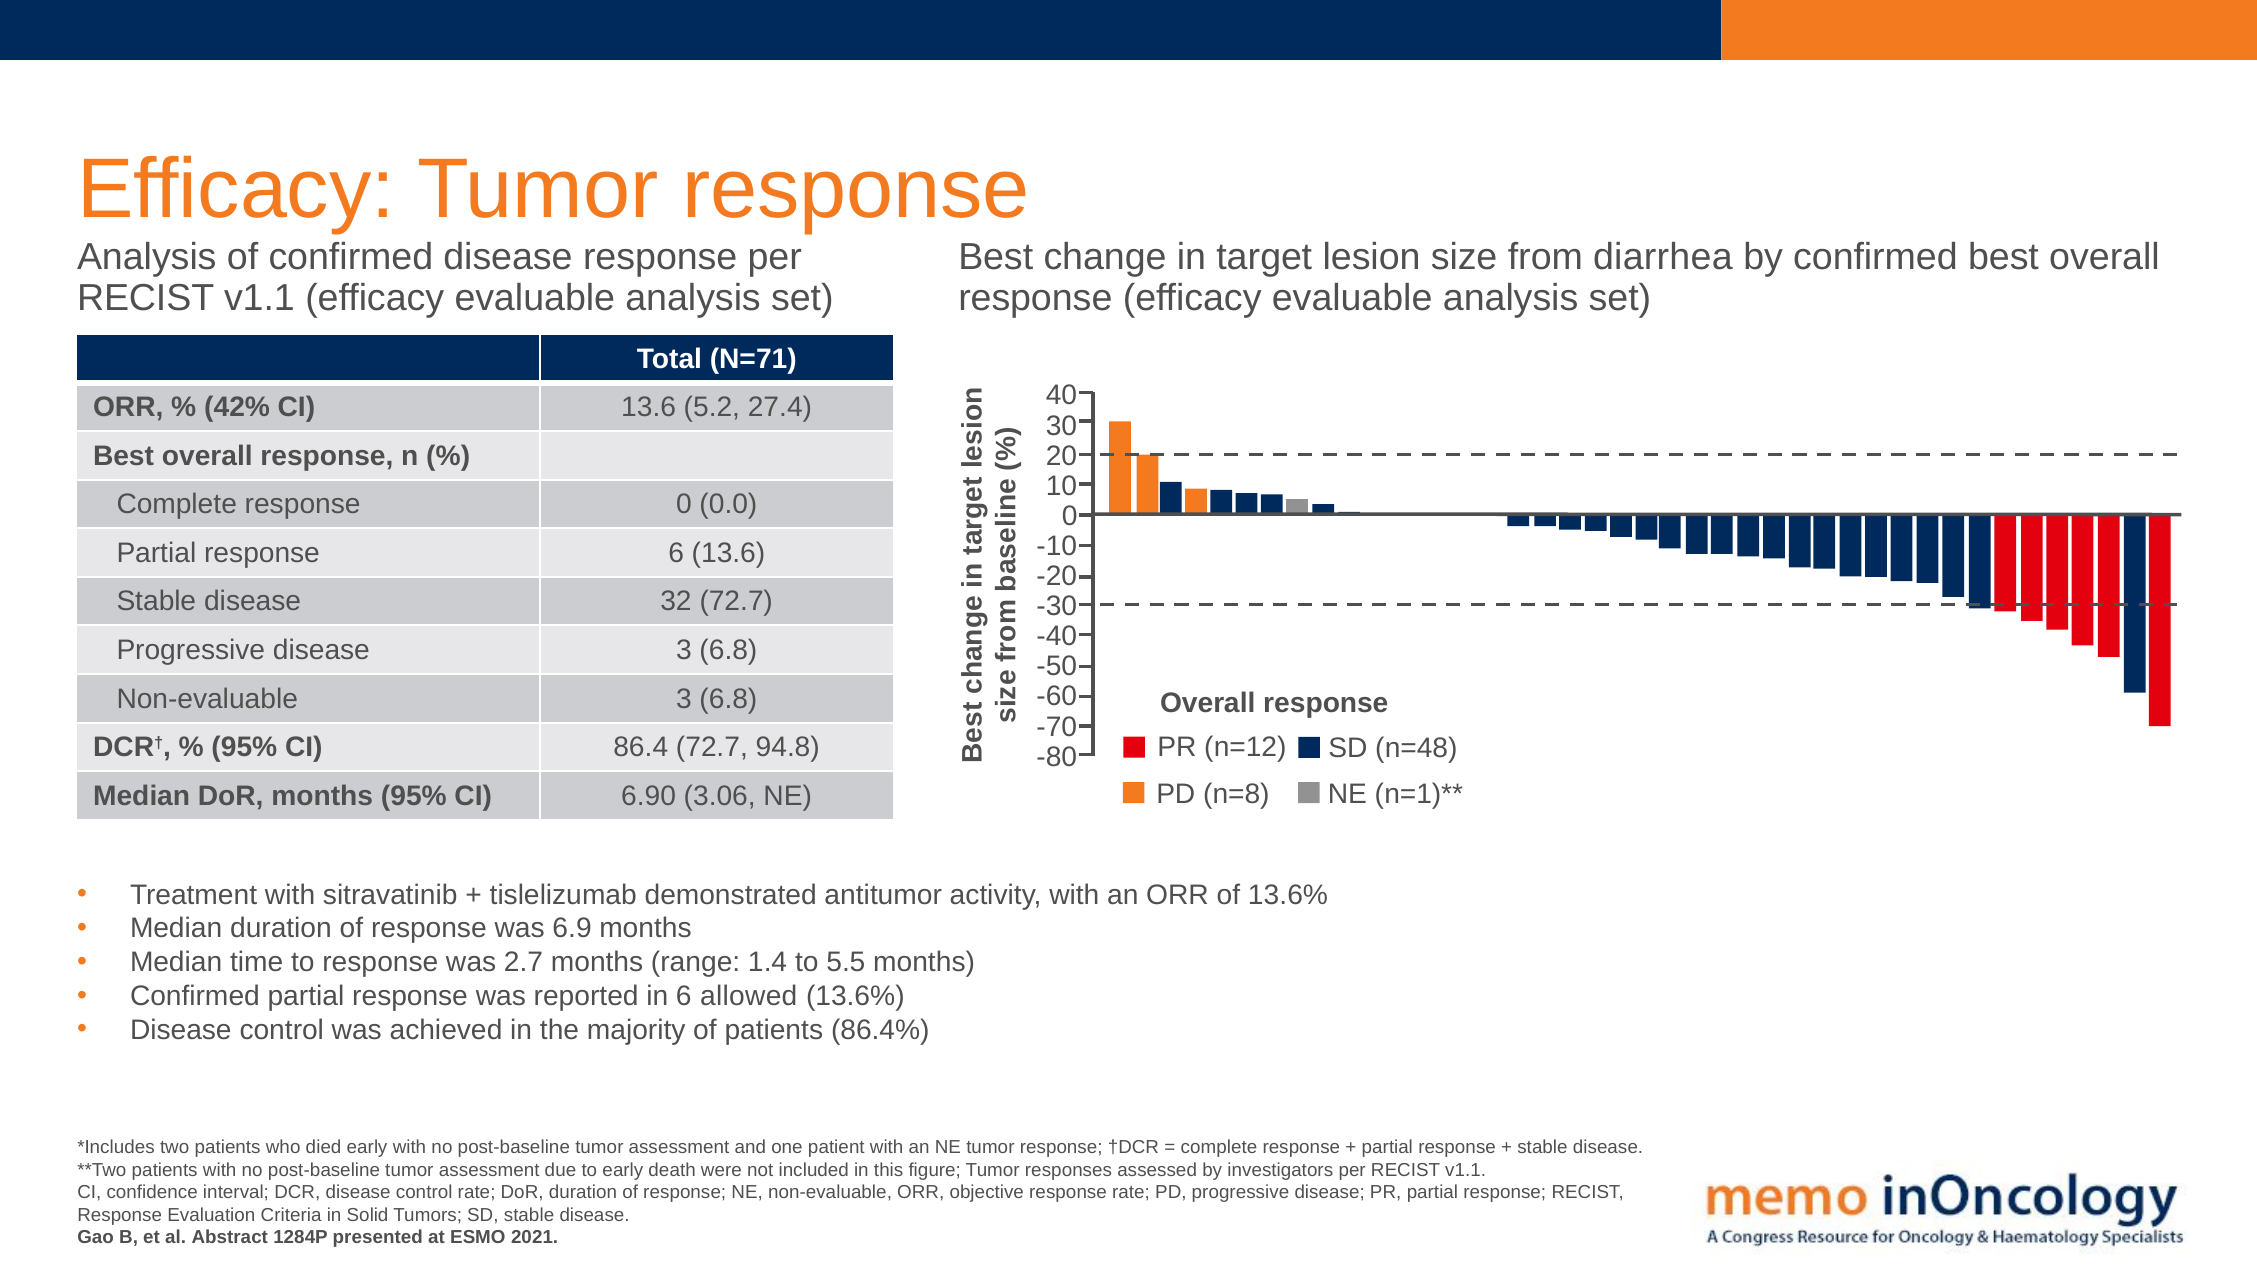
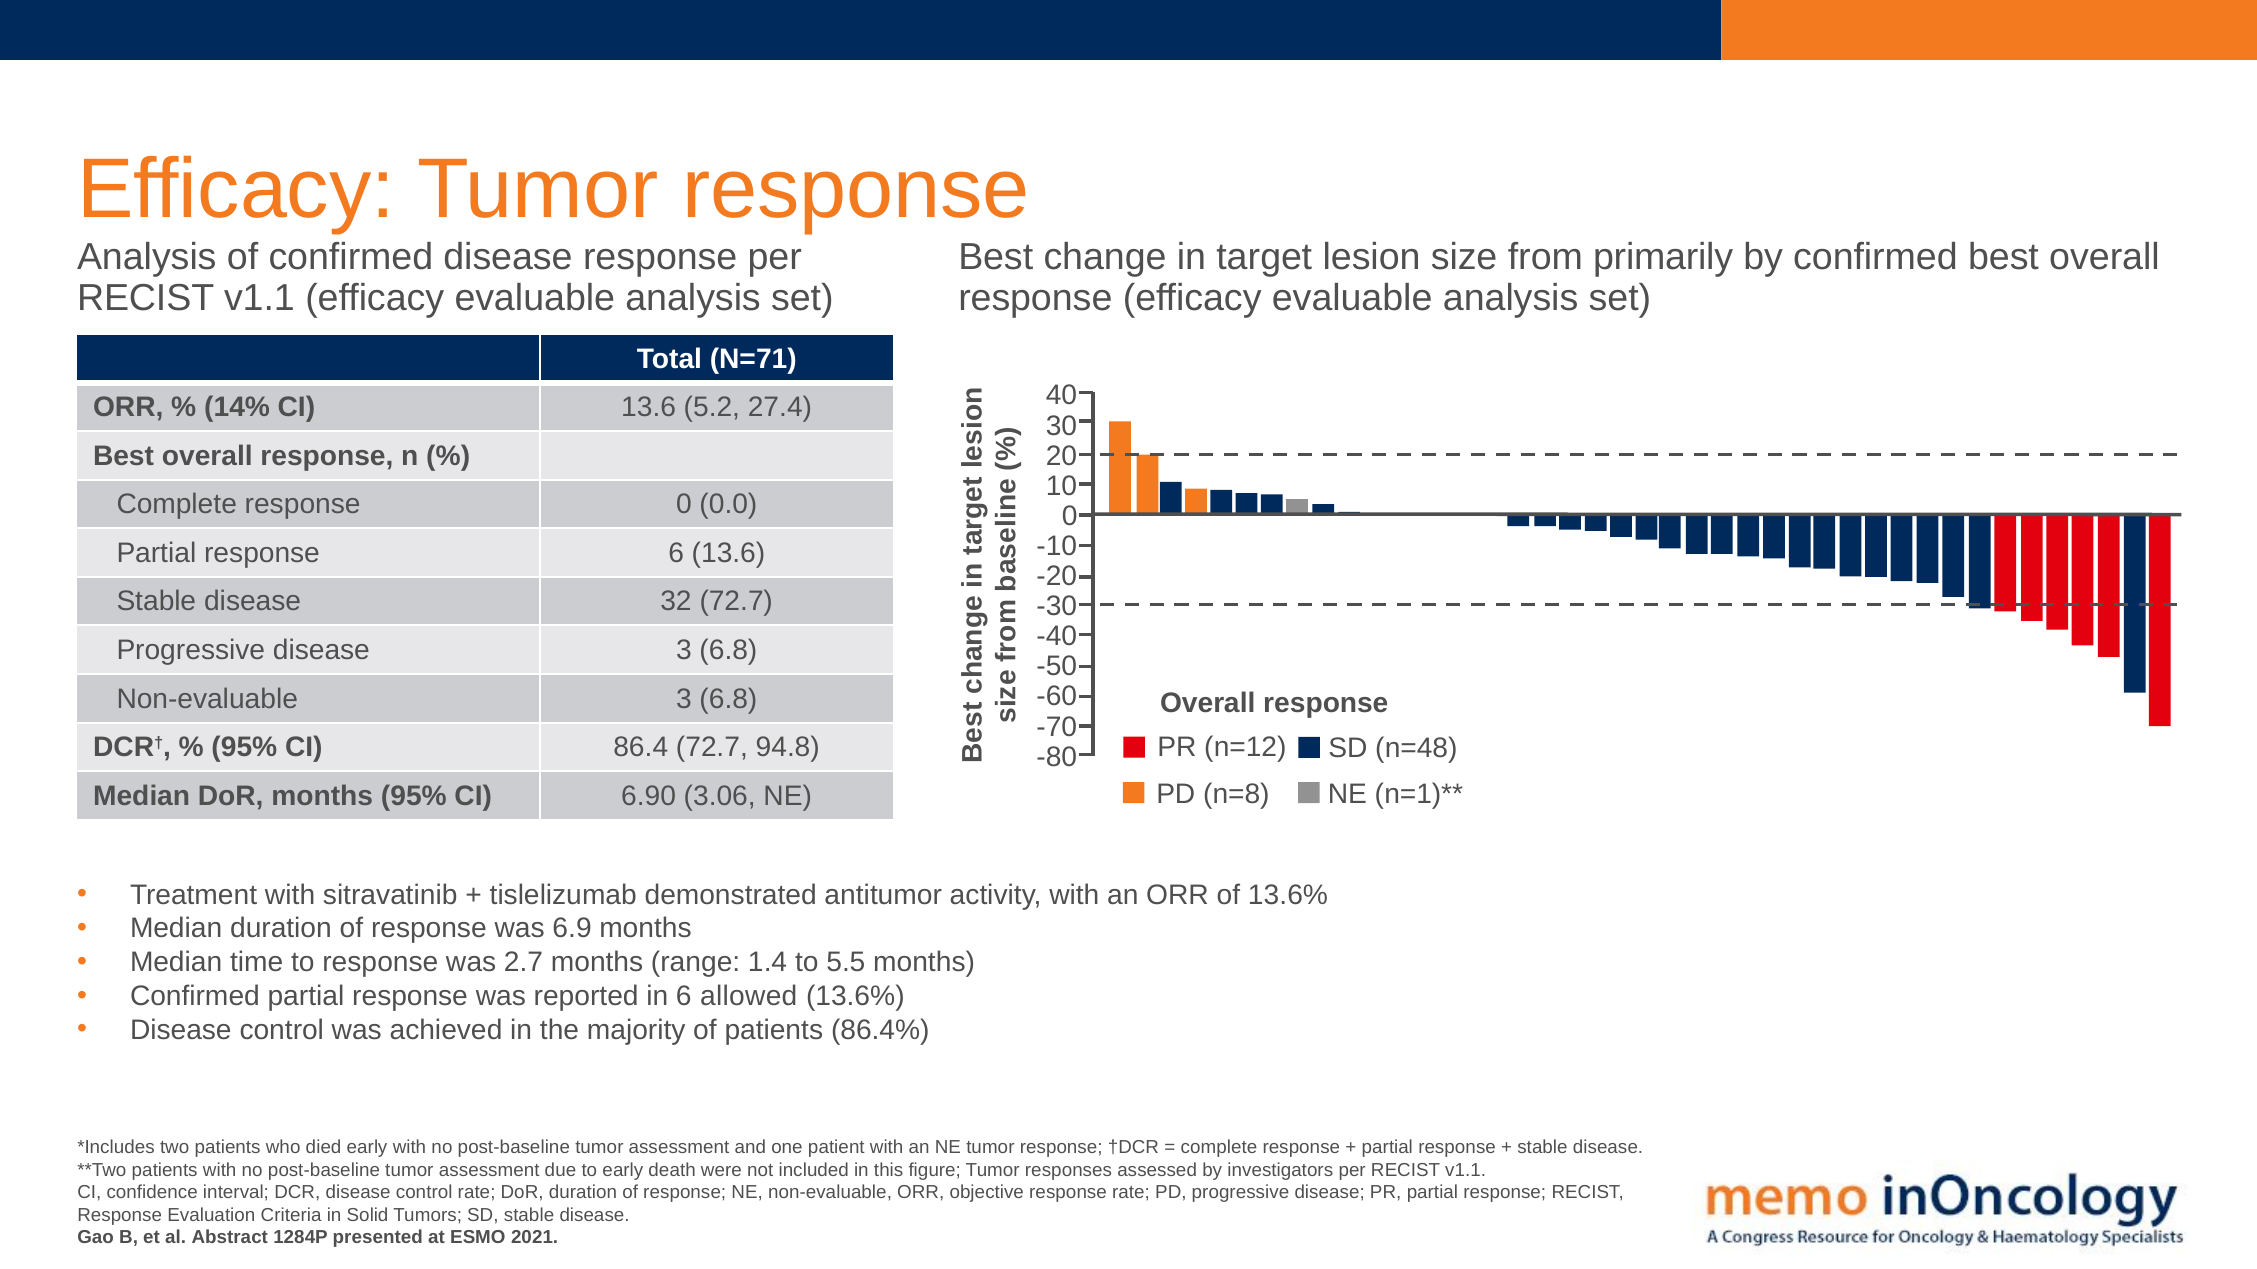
diarrhea: diarrhea -> primarily (1663, 258)
42%: 42% -> 14% (237, 408)
